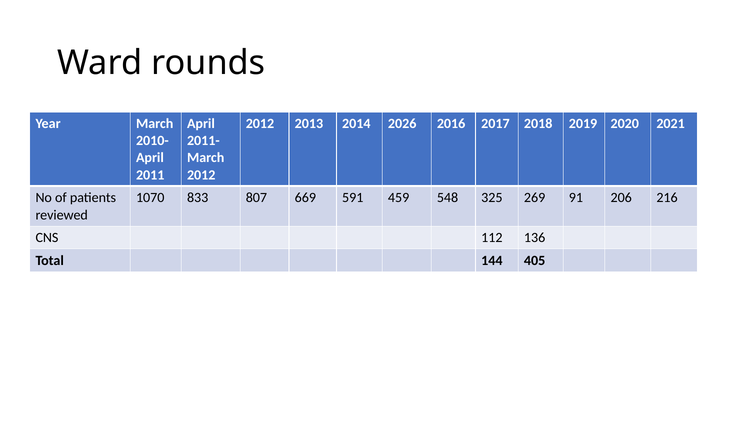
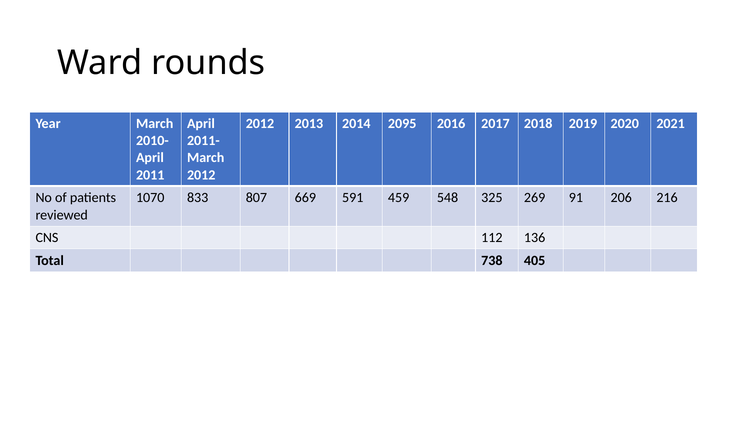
2026: 2026 -> 2095 (402, 124)
144: 144 -> 738 (492, 261)
